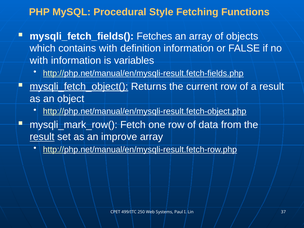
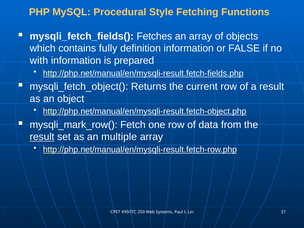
contains with: with -> fully (108, 48)
variables: variables -> prepared (134, 60)
mysqli_fetch_object( underline: present -> none (79, 87)
improve: improve -> multiple (119, 137)
